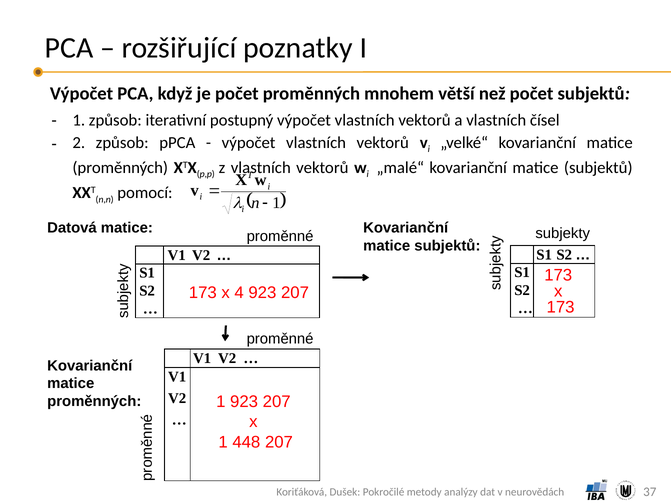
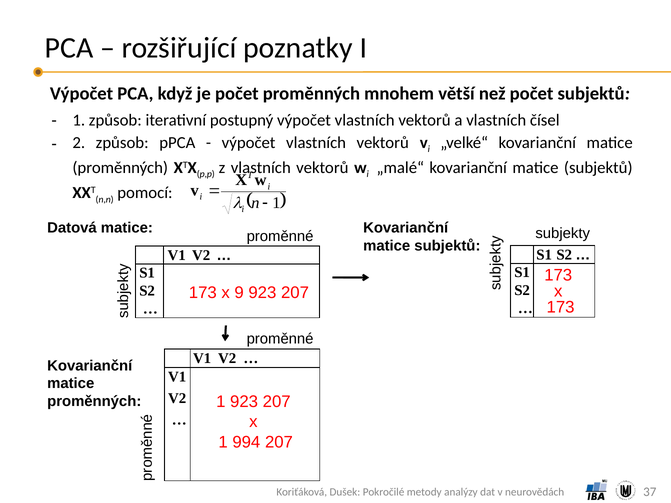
4: 4 -> 9 (239, 293)
448: 448 -> 994 (246, 442)
